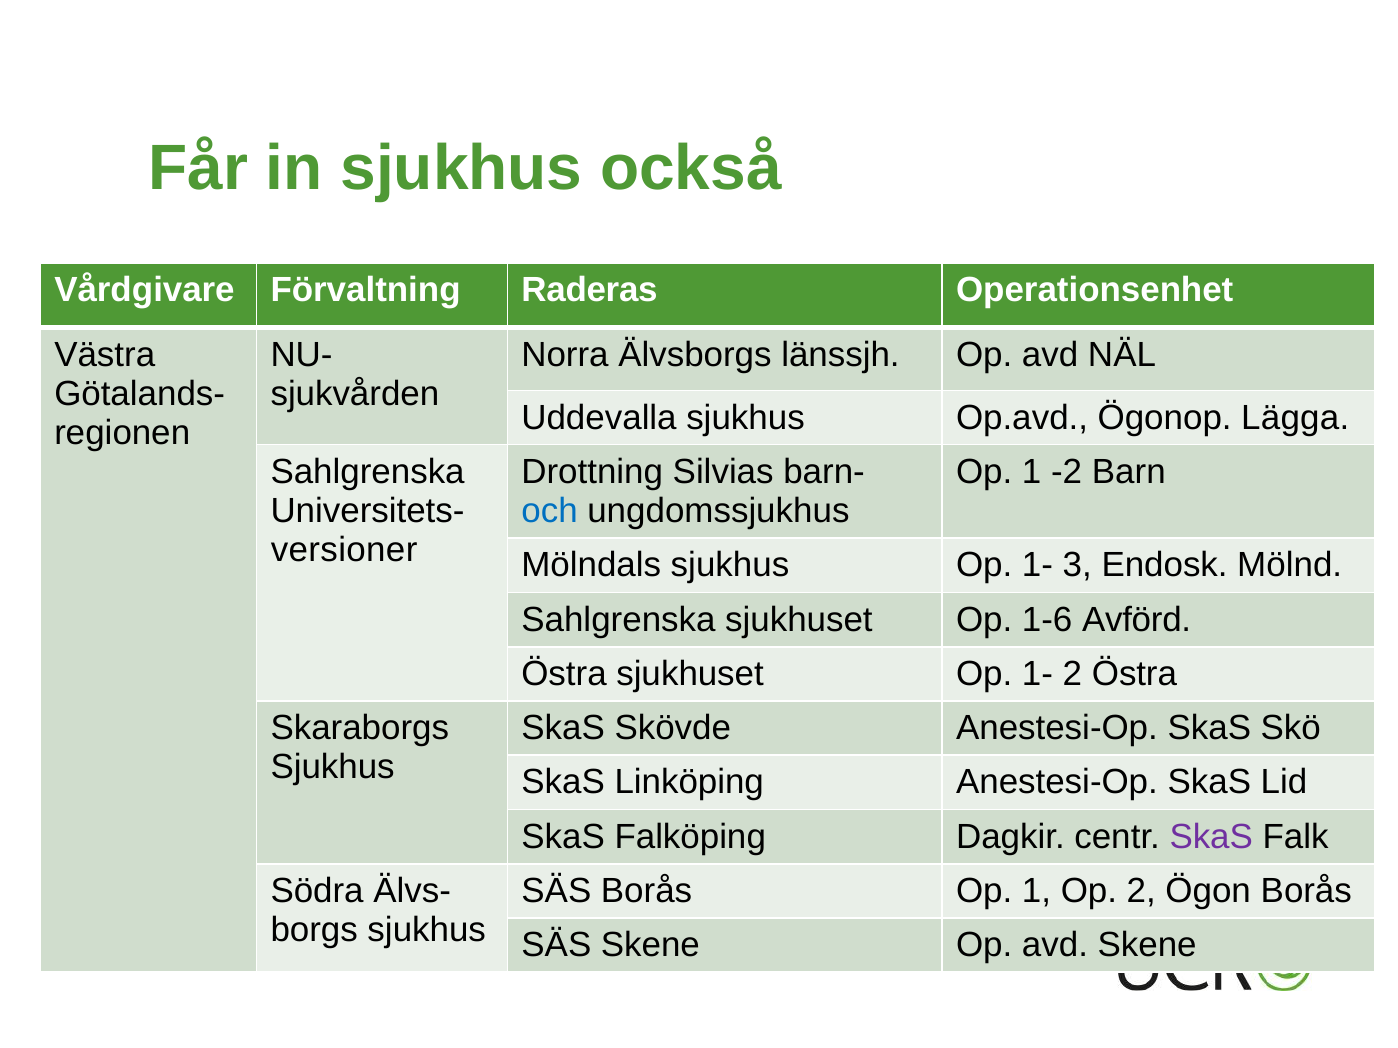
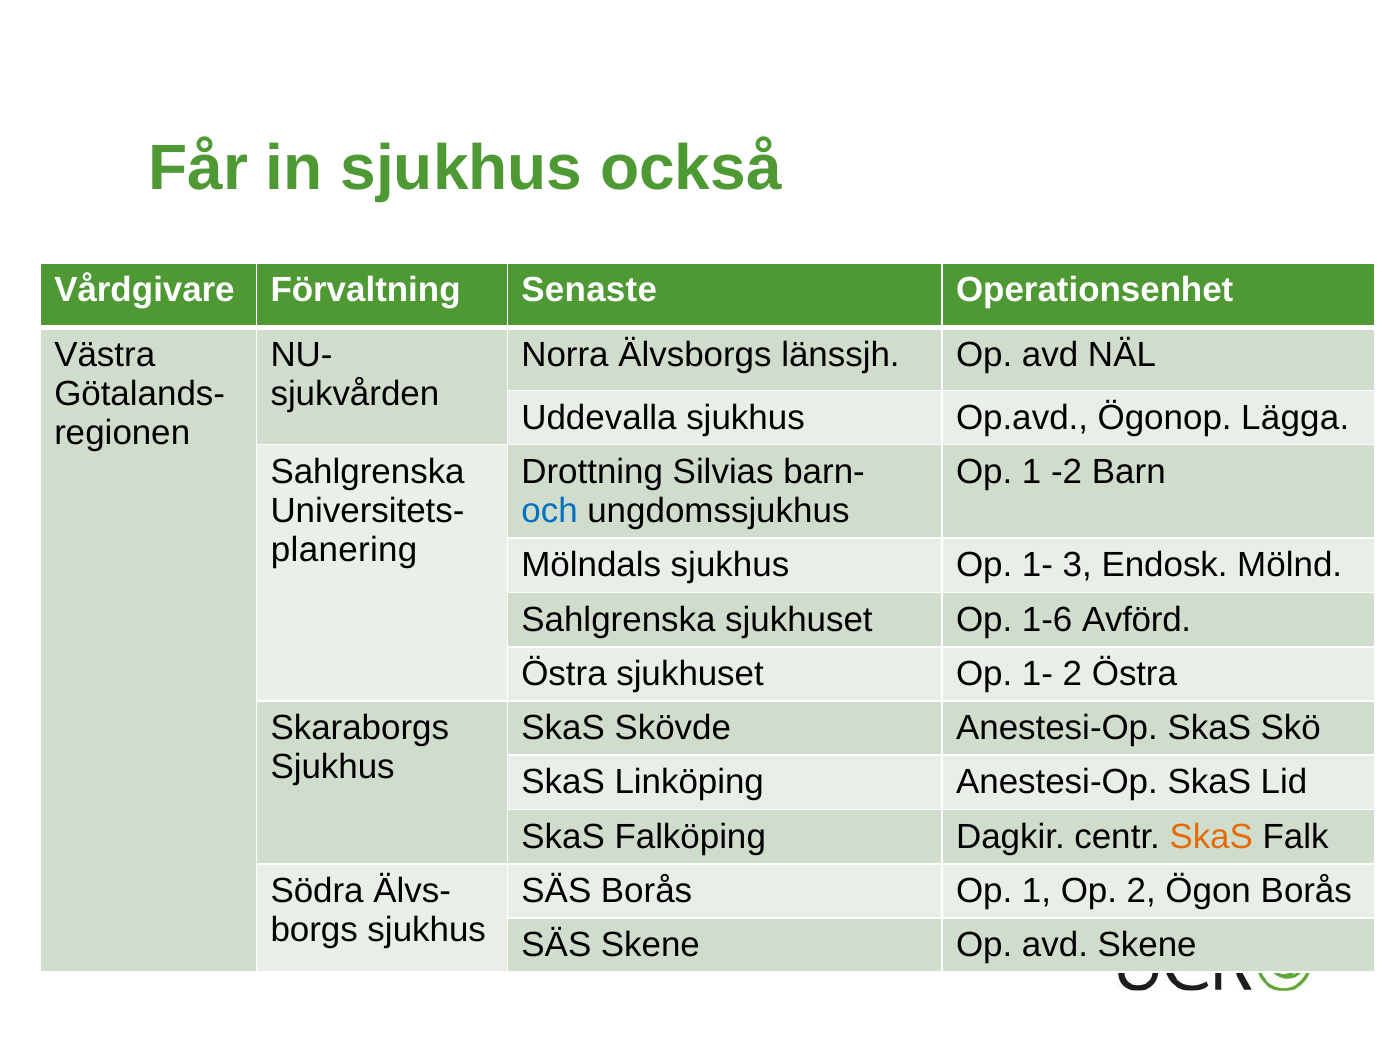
Raderas: Raderas -> Senaste (589, 290)
versioner: versioner -> planering (344, 550)
SkaS colour: purple -> orange (1211, 837)
